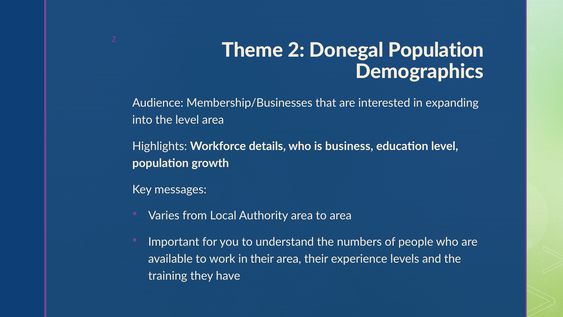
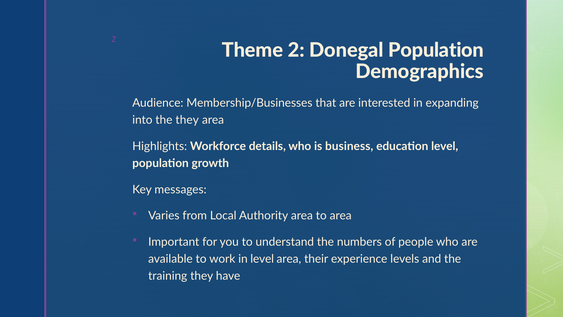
the level: level -> they (187, 120)
in their: their -> level (262, 259)
